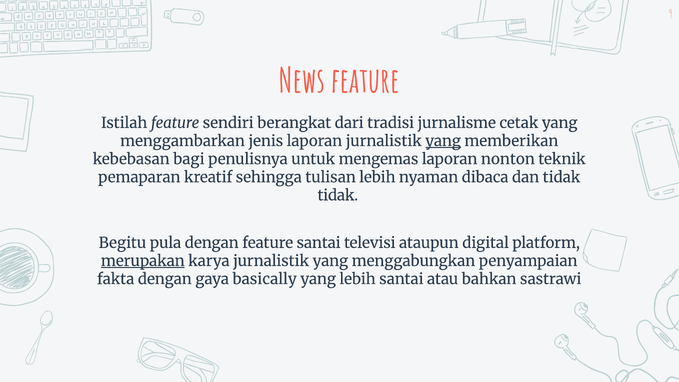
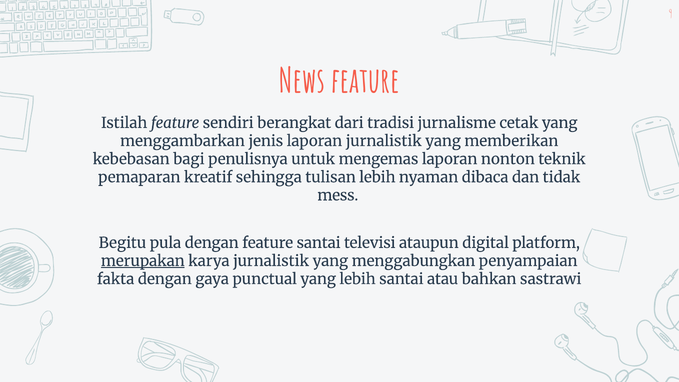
yang underline: present -> none (443, 141)
tidak: tidak -> mess (338, 195)
basically: basically -> punctual (265, 279)
